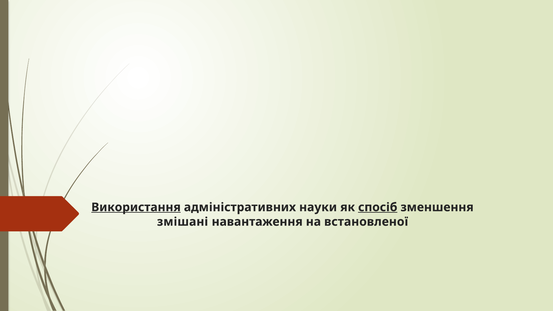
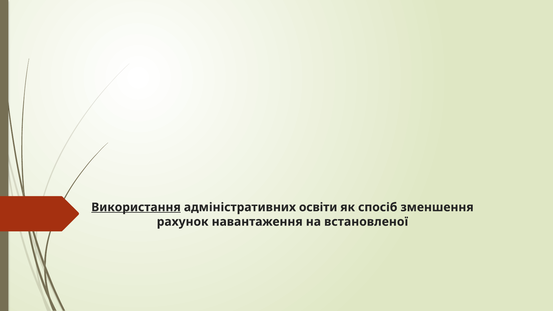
науки: науки -> освіти (318, 207)
спосіб underline: present -> none (378, 207)
змішані: змішані -> рахунок (183, 222)
